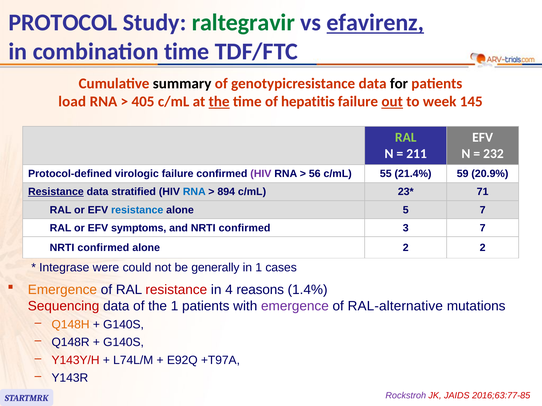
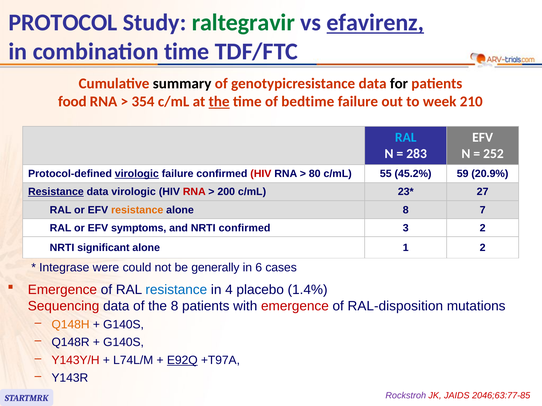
load: load -> food (72, 102)
405: 405 -> 354 (143, 102)
hepatitis: hepatitis -> bedtime (308, 102)
out underline: present -> none (392, 102)
145: 145 -> 210 (471, 102)
RAL colour: light green -> light blue (406, 137)
211: 211 -> 283 (417, 154)
232: 232 -> 252 (493, 154)
virologic underline: none -> present (137, 174)
HIV colour: purple -> red (261, 174)
56: 56 -> 80 (315, 174)
21.4%: 21.4% -> 45.2% (413, 174)
data stratified: stratified -> virologic (134, 192)
RNA colour: blue -> red (194, 192)
894: 894 -> 200 (226, 192)
71: 71 -> 27 (483, 192)
resistance colour: blue -> orange (137, 210)
alone 5: 5 -> 8 (406, 210)
3 7: 7 -> 2 (483, 228)
confirmed: confirmed -> significant (103, 248)
alone 2: 2 -> 1 (406, 248)
in 1: 1 -> 6 (259, 268)
Emergence colour: orange -> red (62, 290)
resistance colour: red -> blue (176, 290)
reasons: reasons -> placebo (260, 290)
the 1: 1 -> 8 (175, 306)
emergence colour: purple -> red (295, 306)
RAL-alternative: RAL-alternative -> RAL-disposition (395, 306)
E92Q underline: none -> present (182, 360)
2016;63:77-85: 2016;63:77-85 -> 2046;63:77-85 (501, 396)
